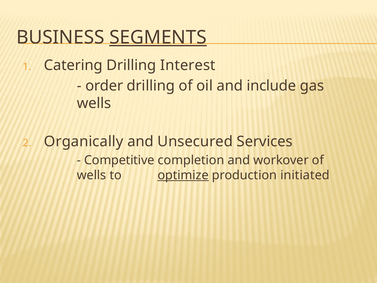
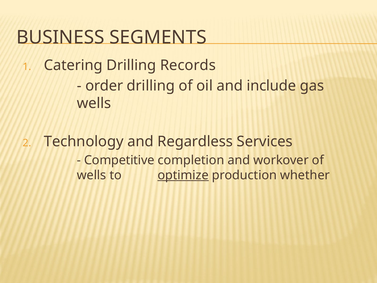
SEGMENTS underline: present -> none (158, 37)
Interest: Interest -> Records (188, 65)
Organically: Organically -> Technology (84, 141)
Unsecured: Unsecured -> Regardless (195, 141)
initiated: initiated -> whether (305, 175)
